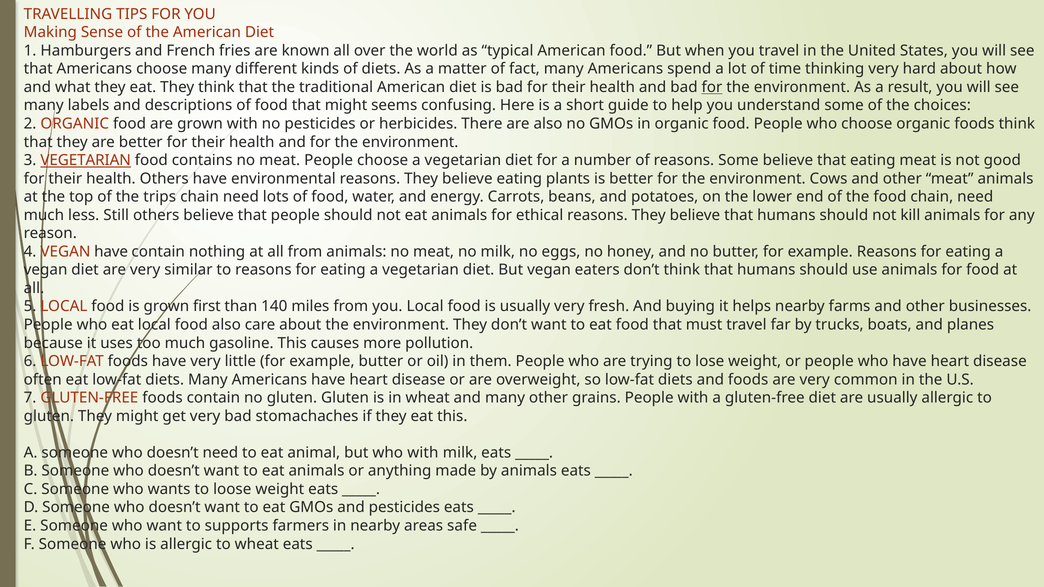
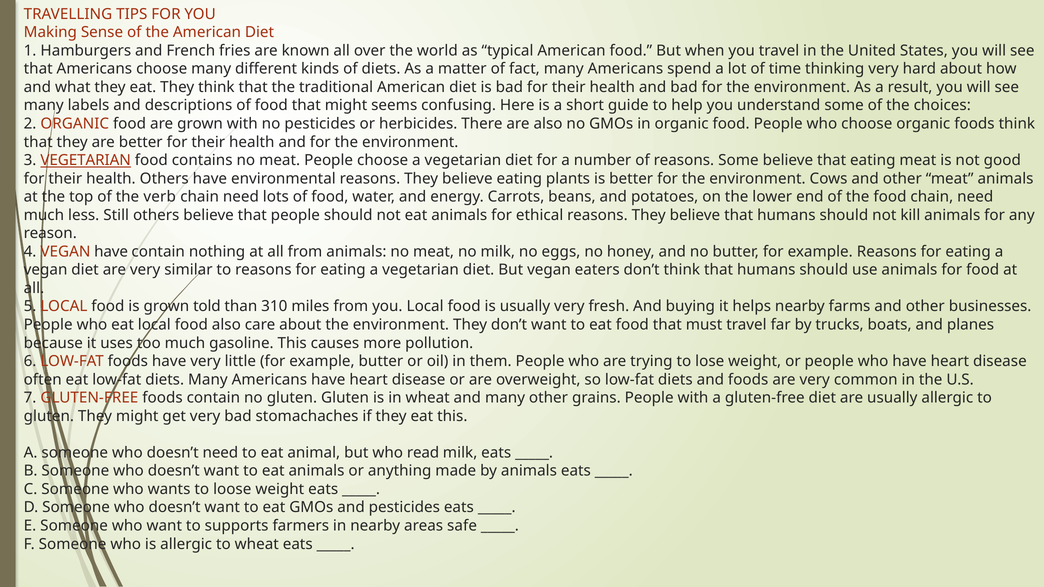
for underline: present -> none (712, 87)
trips: trips -> verb (160, 197)
first: first -> told (207, 307)
140: 140 -> 310 (274, 307)
who with: with -> read (423, 453)
